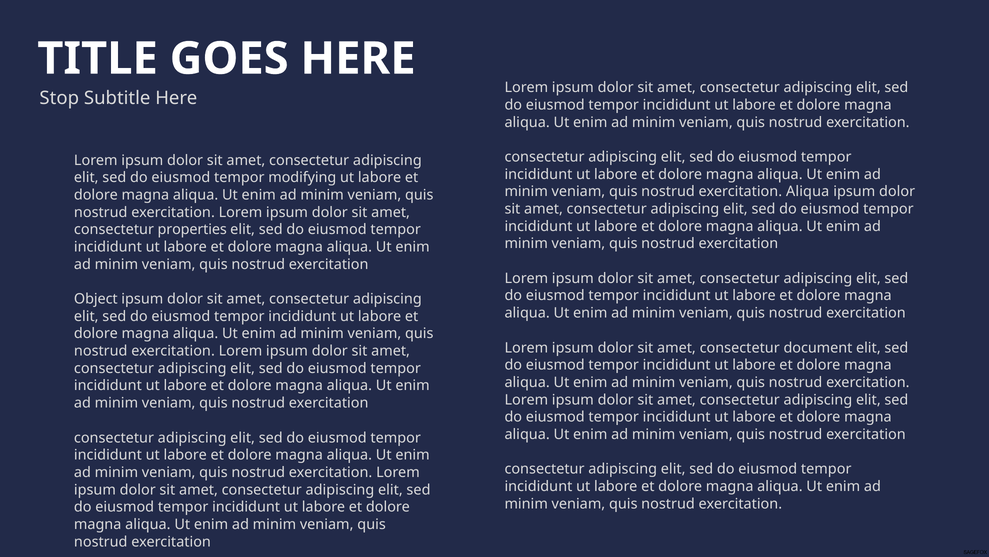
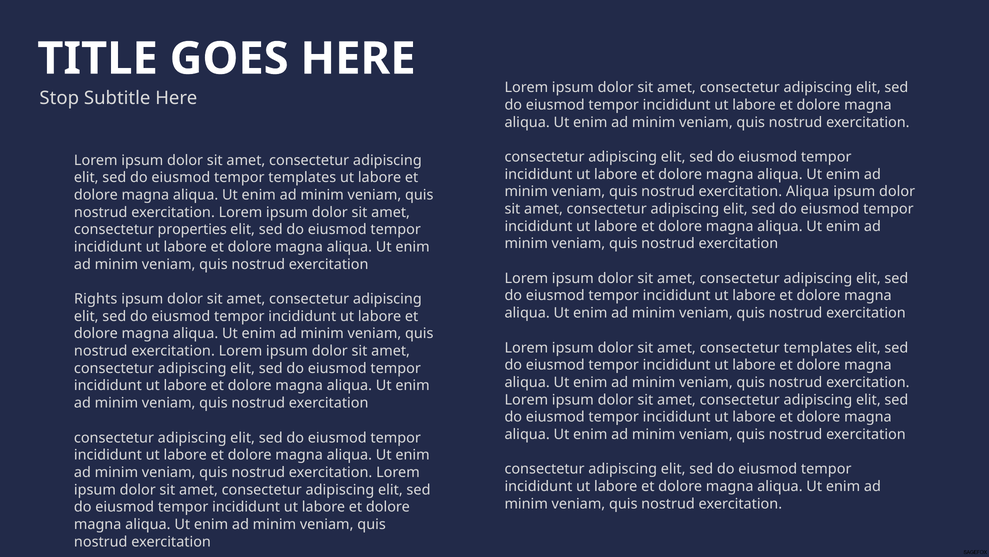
tempor modifying: modifying -> templates (302, 177)
Object: Object -> Rights (96, 299)
consectetur document: document -> templates (818, 347)
